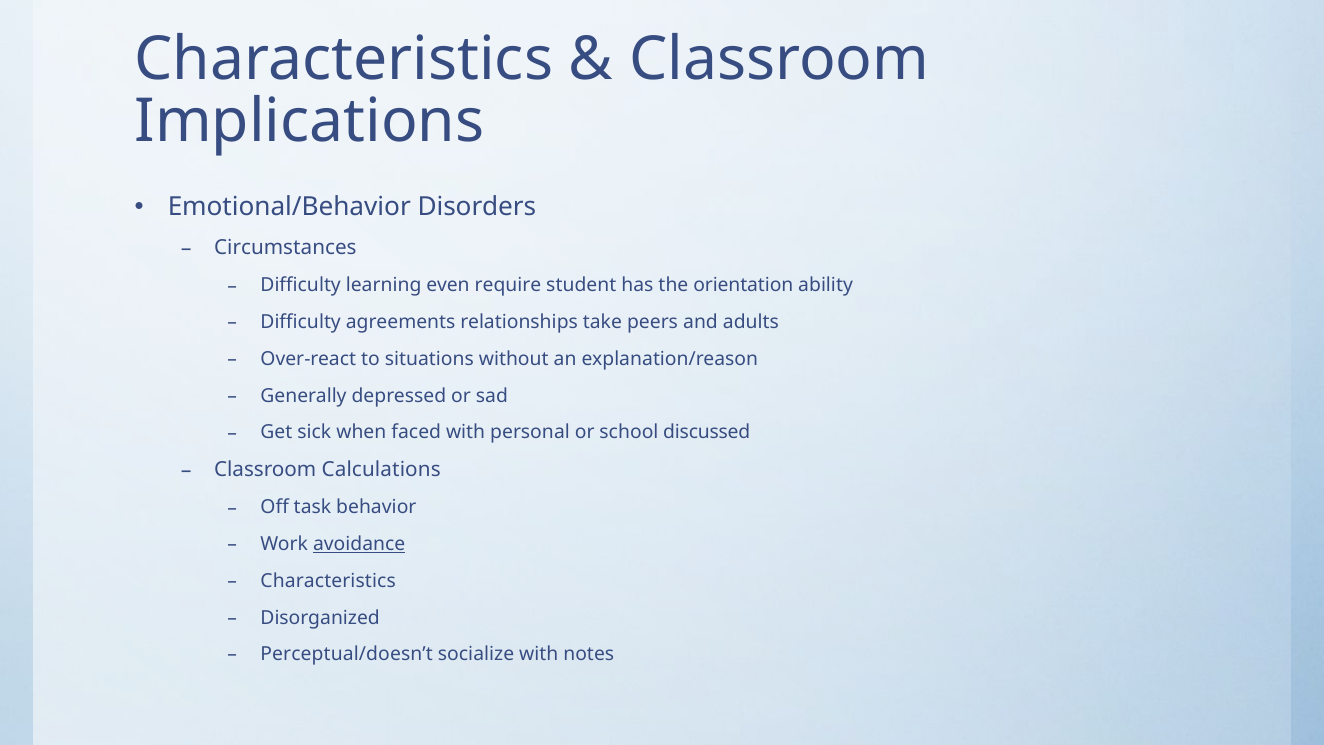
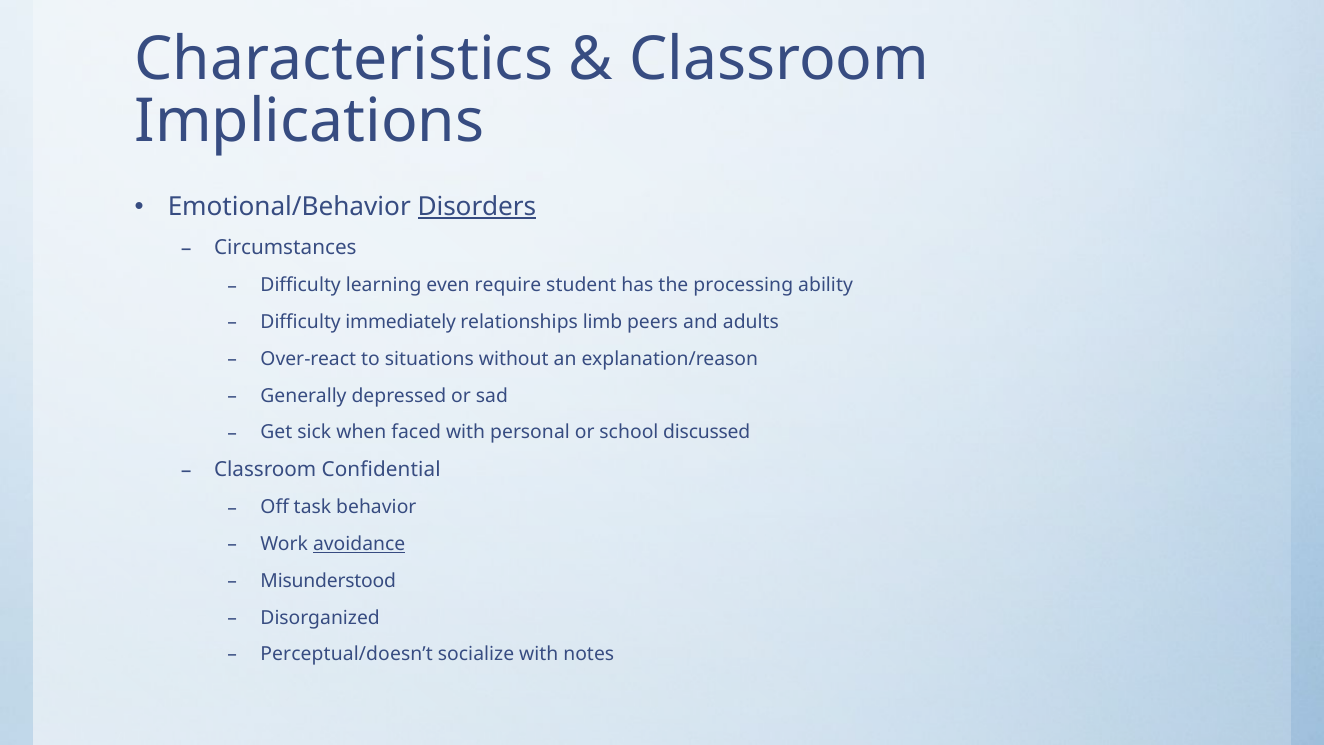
Disorders underline: none -> present (477, 207)
orientation: orientation -> processing (743, 286)
agreements: agreements -> immediately (401, 322)
take: take -> limb (603, 322)
Calculations: Calculations -> Confidential (381, 470)
Characteristics: Characteristics -> Misunderstood (328, 581)
